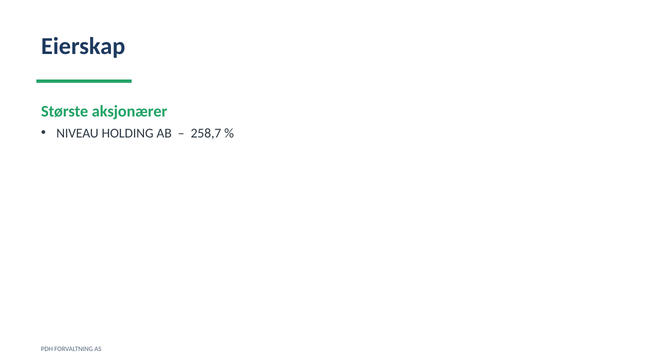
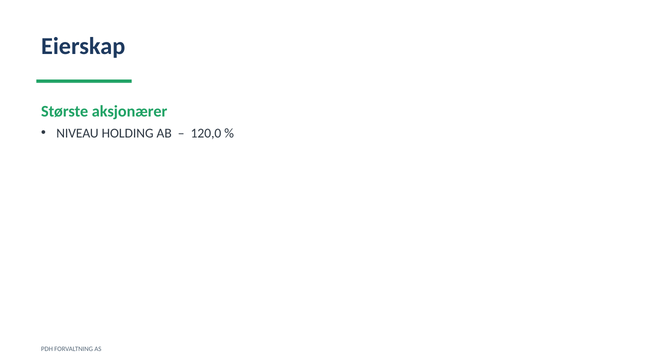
258,7: 258,7 -> 120,0 (206, 133)
